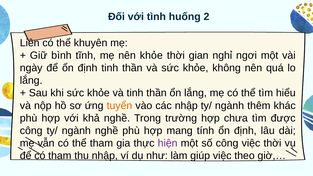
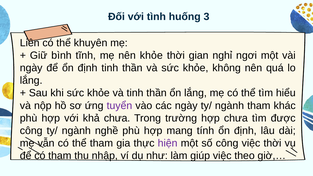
2: 2 -> 3 (206, 17)
tuyển colour: orange -> purple (119, 106)
các nhập: nhập -> ngày (186, 106)
ngành thêm: thêm -> tham (259, 106)
khả nghề: nghề -> chưa (117, 118)
